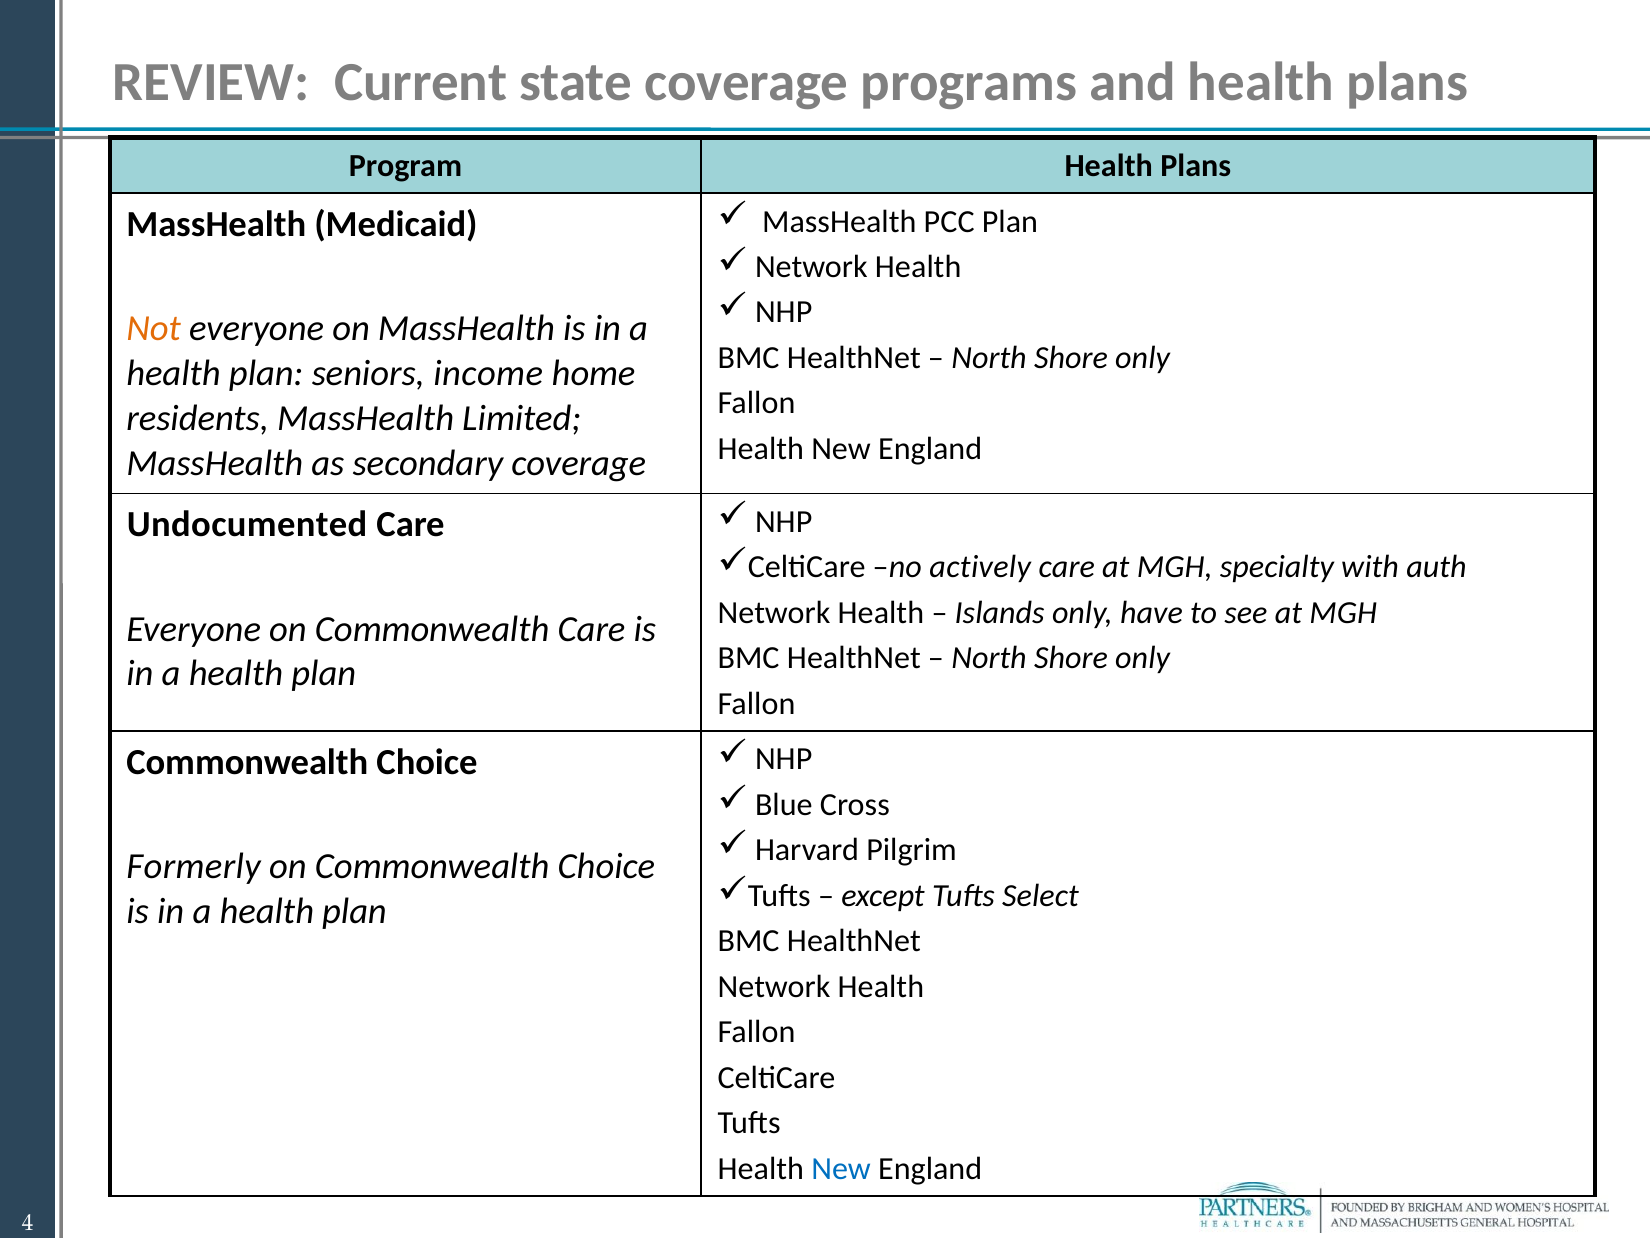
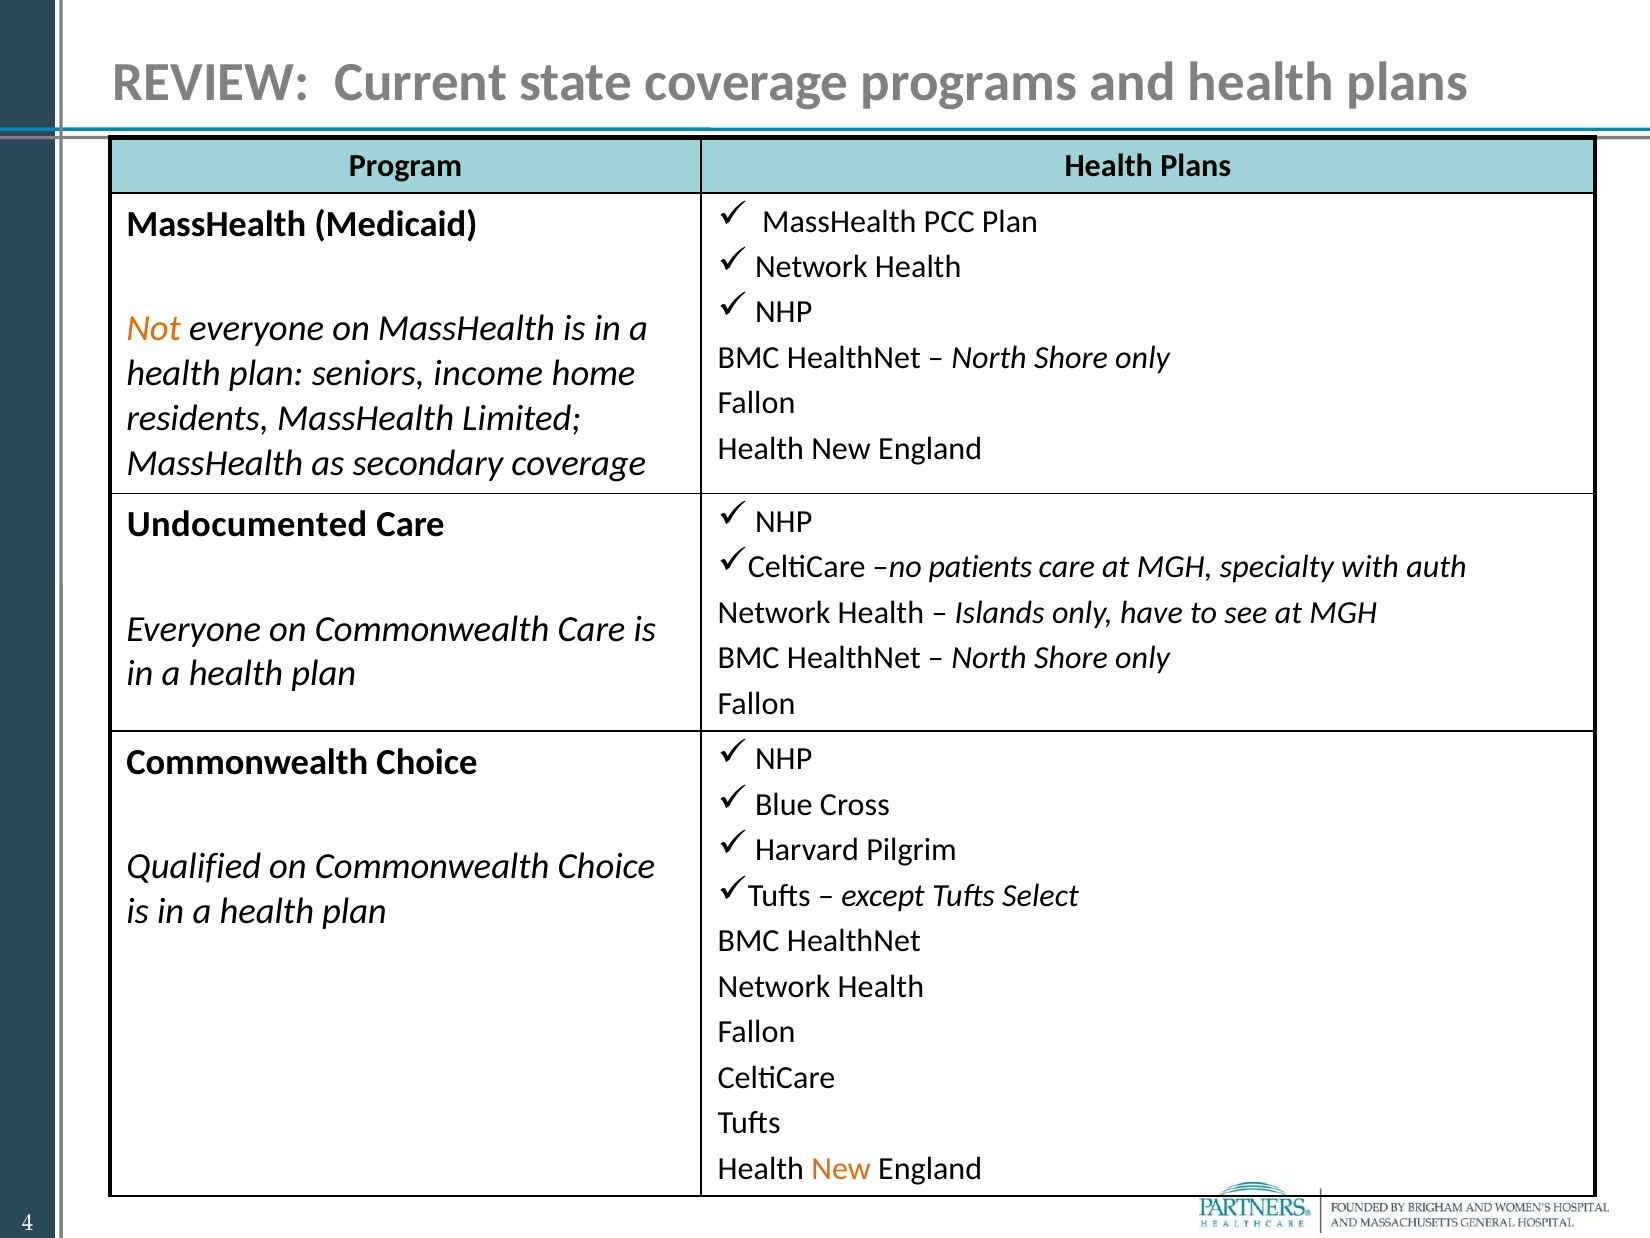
actively: actively -> patients (981, 567)
Formerly: Formerly -> Qualified (194, 866)
New colour: blue -> orange (841, 1168)
